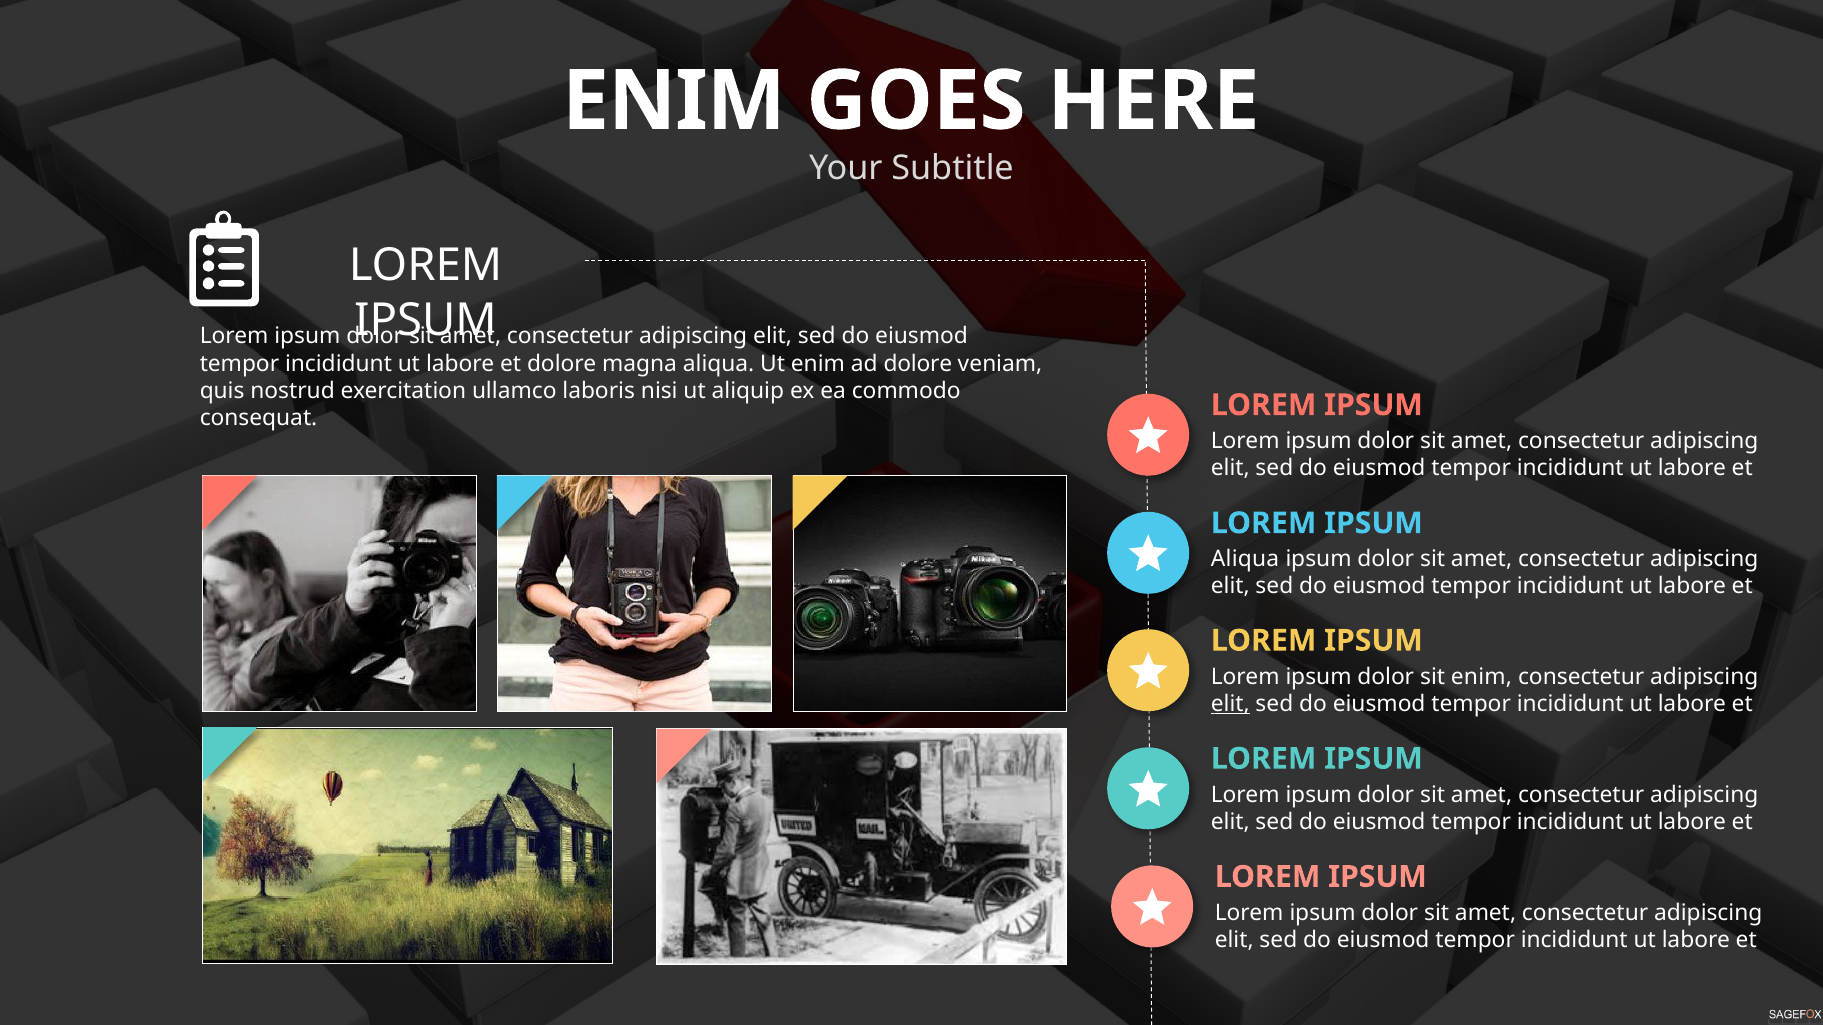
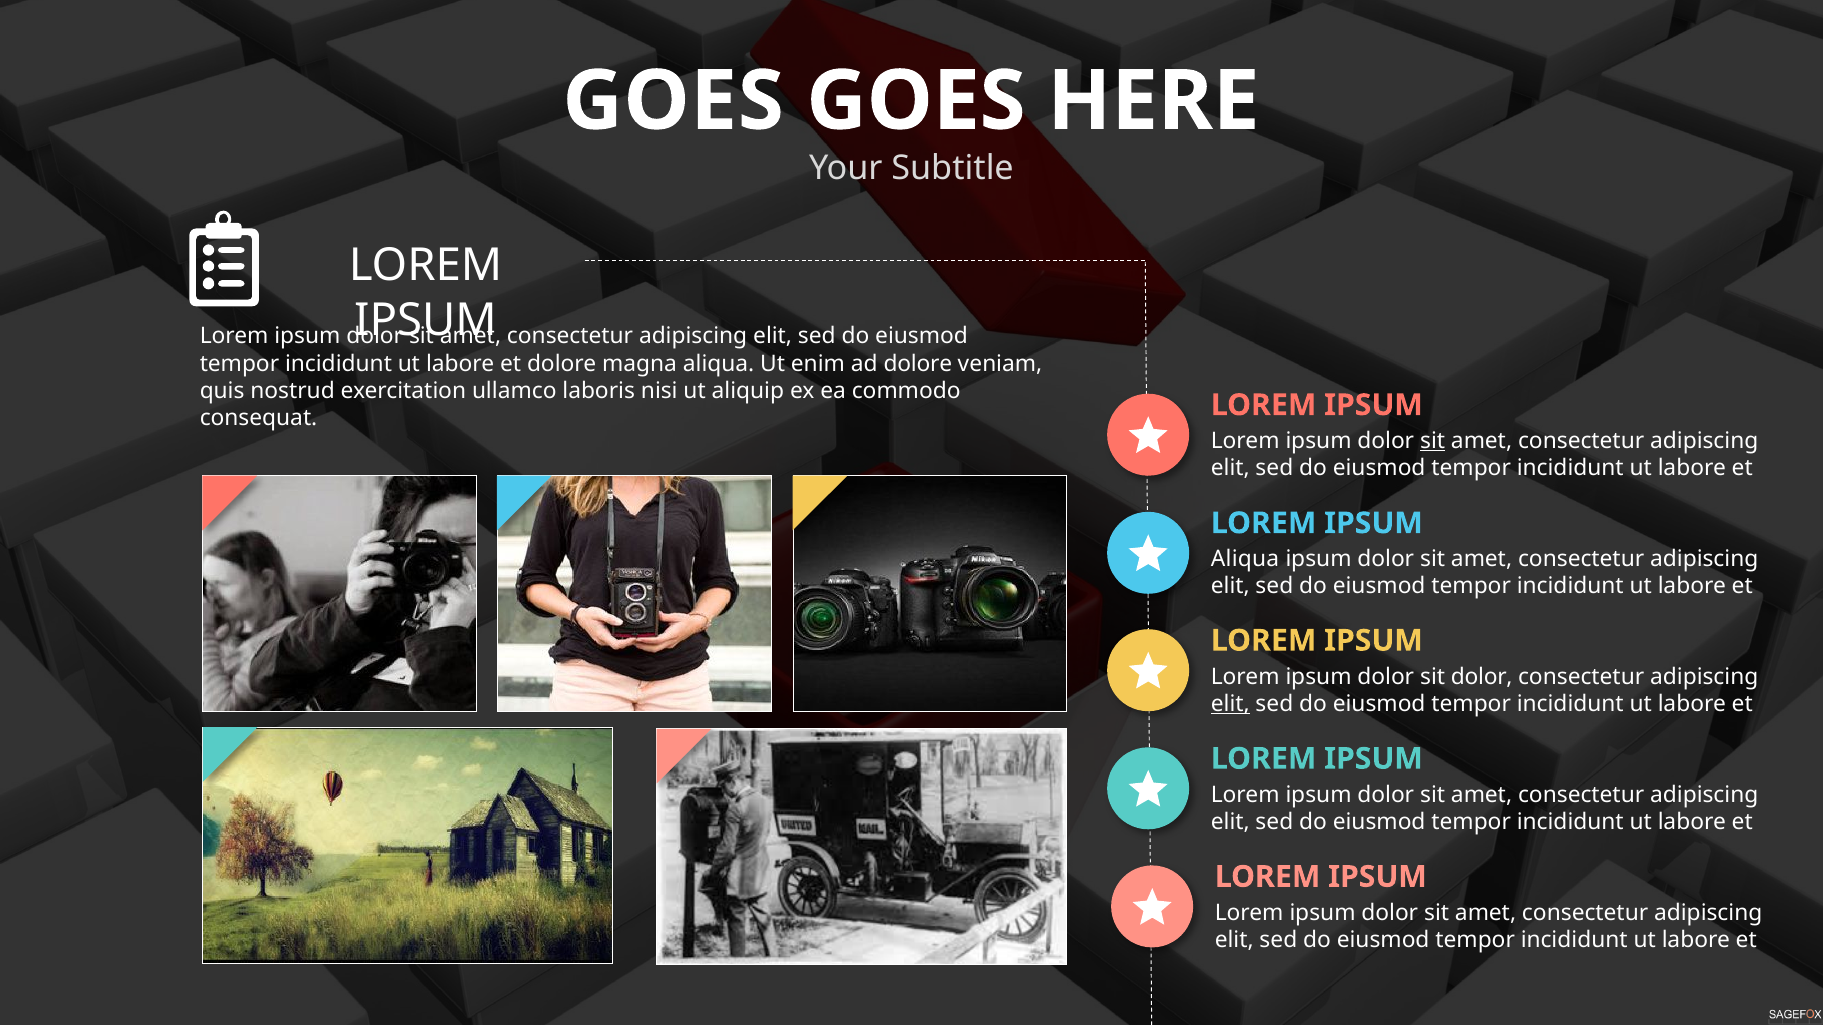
ENIM: ENIM -> GOES (673, 101)
sit underline: none -> present (1433, 441)
sit enim: enim -> dolor (1482, 677)
